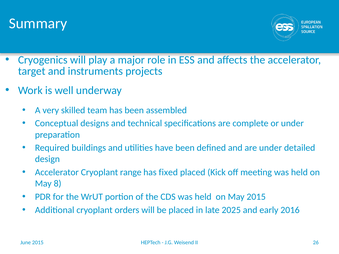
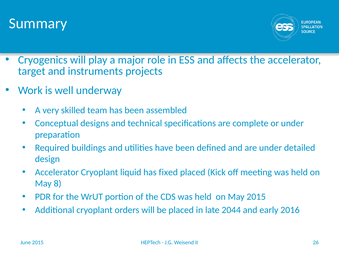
range: range -> liquid (131, 172)
2025: 2025 -> 2044 (231, 210)
